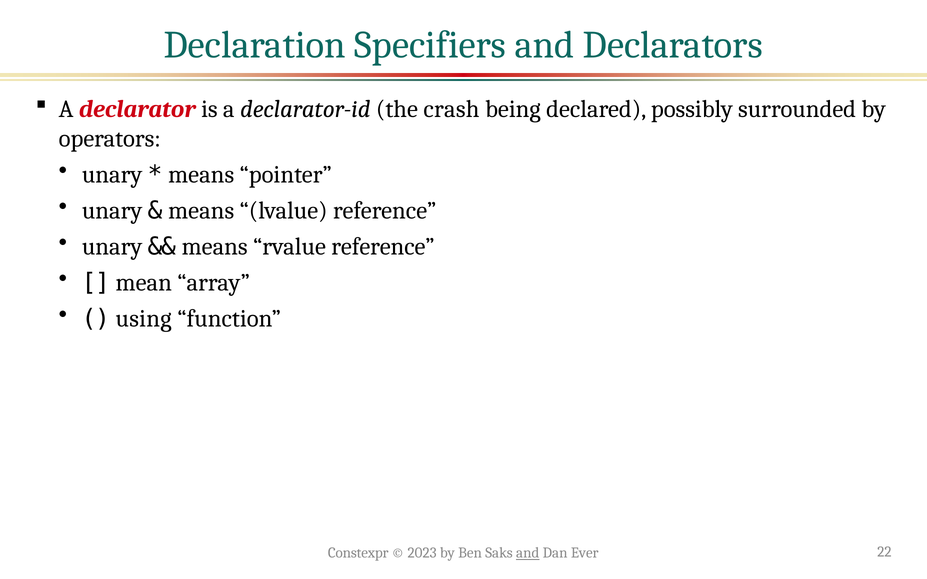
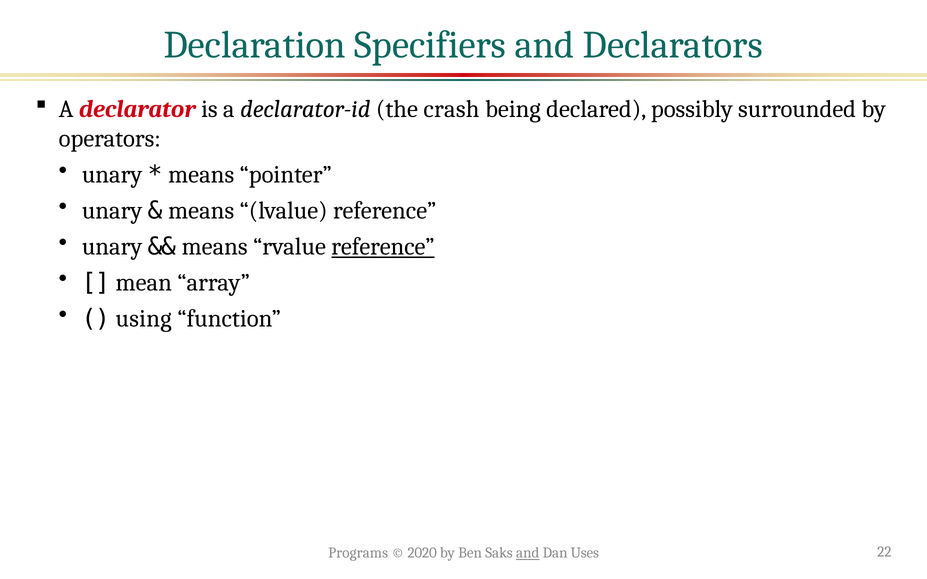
reference underline: none -> present (383, 247)
Constexpr: Constexpr -> Programs (358, 553)
2023: 2023 -> 2020 (422, 553)
Ever: Ever -> Uses (585, 553)
